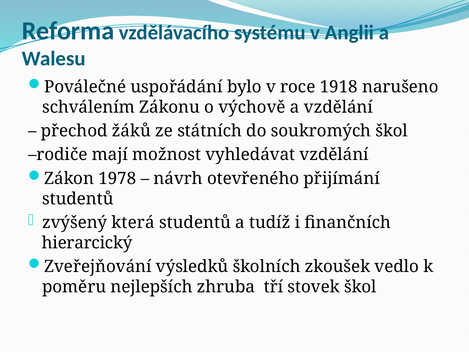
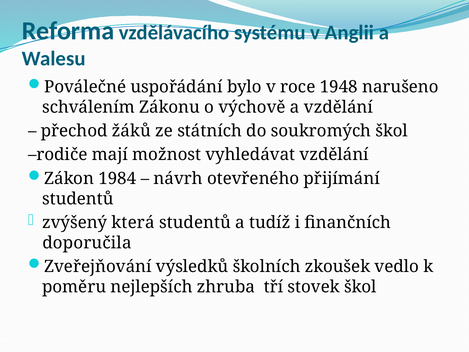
1918: 1918 -> 1948 (339, 87)
1978: 1978 -> 1984 (117, 178)
hierarcický: hierarcický -> doporučila (87, 243)
